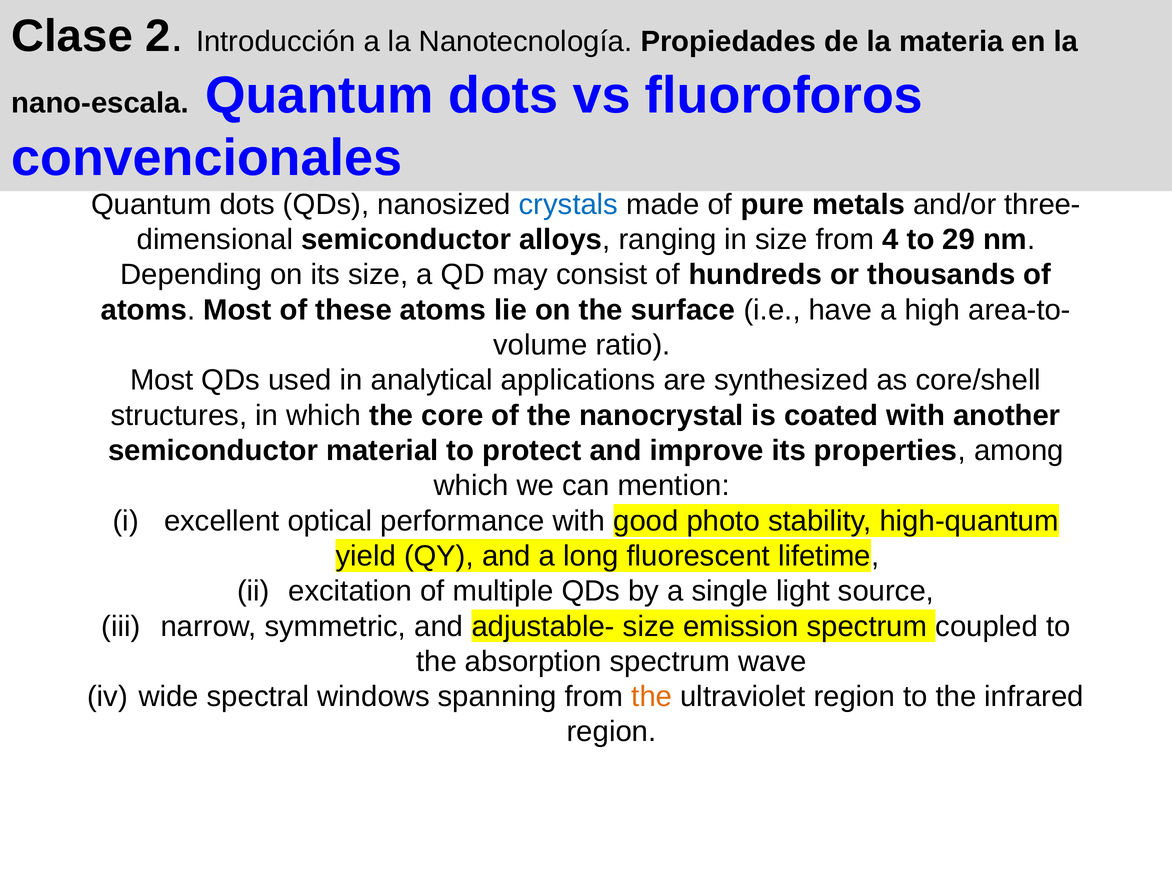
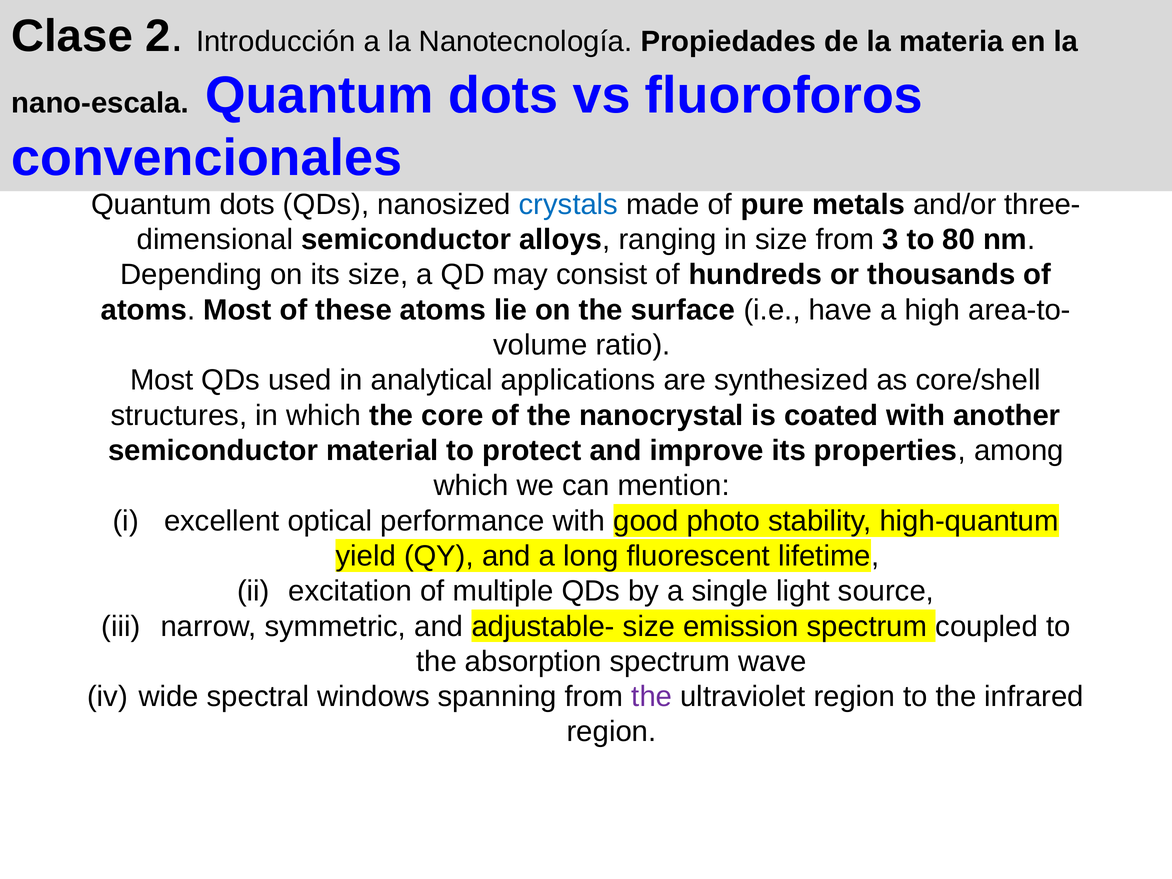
4: 4 -> 3 (891, 240)
29: 29 -> 80 (959, 240)
the colour: orange -> purple (652, 697)
